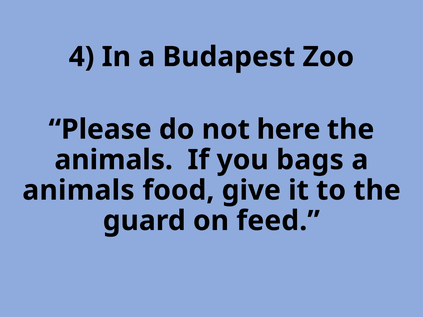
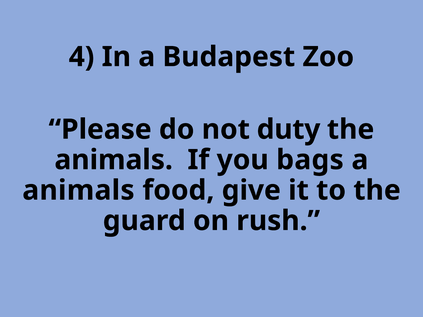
here: here -> duty (289, 130)
feed: feed -> rush (278, 221)
